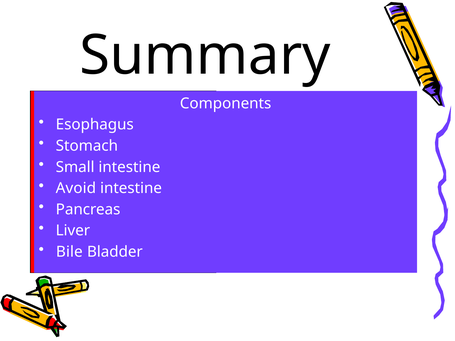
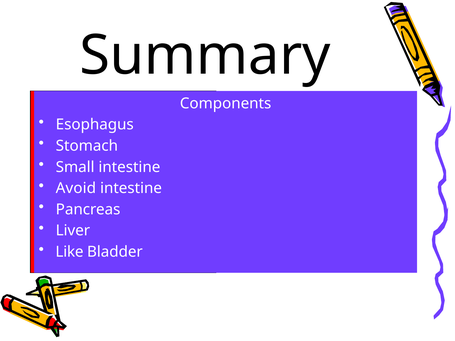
Bile: Bile -> Like (69, 252)
